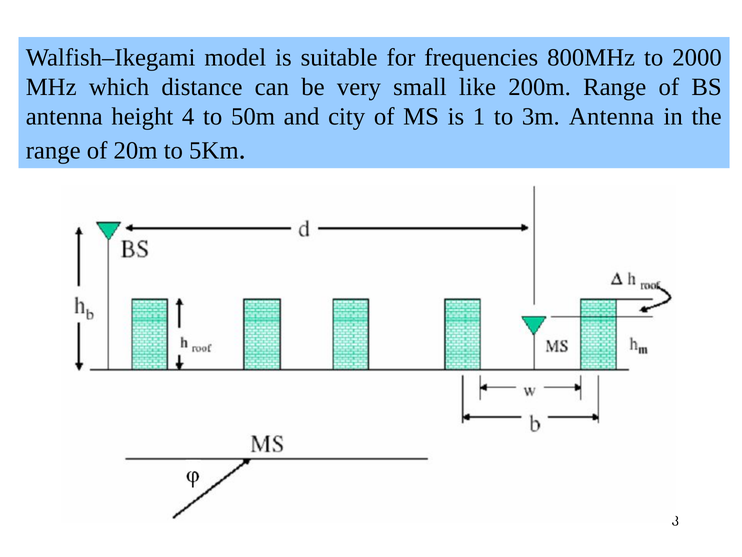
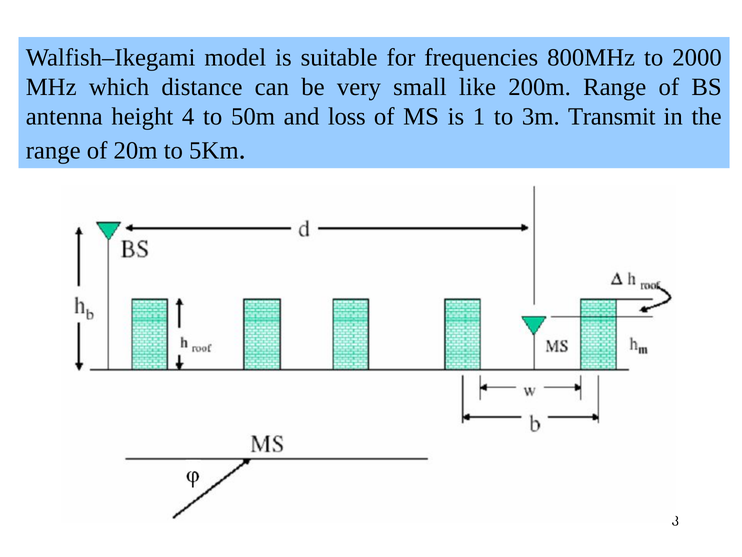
city: city -> loss (347, 117)
3m Antenna: Antenna -> Transmit (612, 117)
